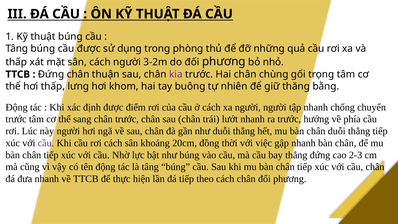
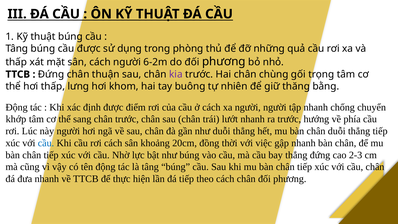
3-2m: 3-2m -> 6-2m (155, 62)
trước: trước -> khớp (16, 119)
cầu colour: purple -> blue (46, 143)
